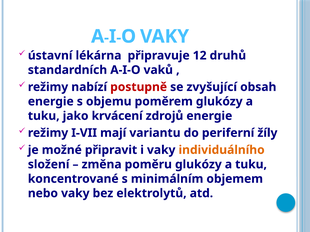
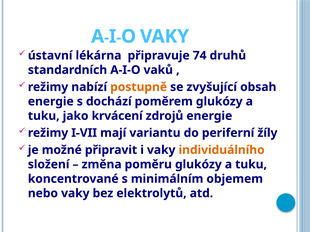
12: 12 -> 74 (200, 56)
postupně colour: red -> orange (139, 87)
objemu: objemu -> dochází (109, 102)
